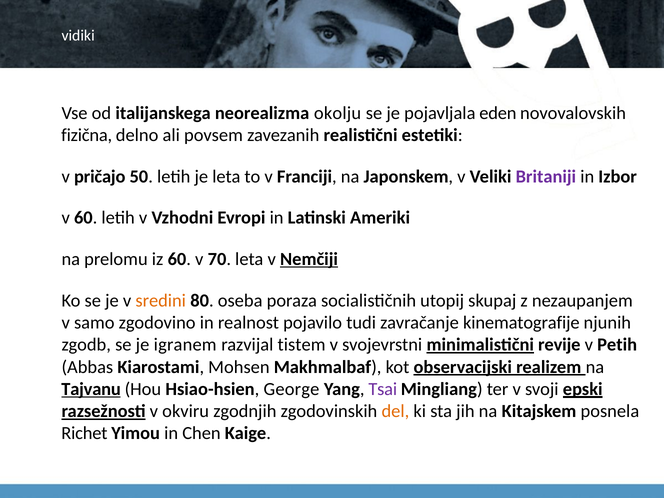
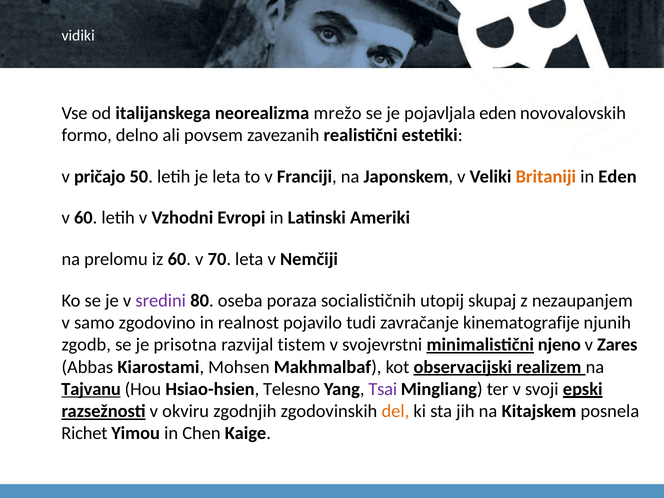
okolju: okolju -> mrežo (338, 113)
fizična: fizična -> formo (87, 135)
Britaniji colour: purple -> orange (546, 177)
in Izbor: Izbor -> Eden (618, 177)
Nemčiji underline: present -> none (309, 259)
sredini colour: orange -> purple (161, 300)
igranem: igranem -> prisotna (185, 345)
revije: revije -> njeno (559, 345)
Petih: Petih -> Zares (617, 345)
George: George -> Telesno (292, 389)
